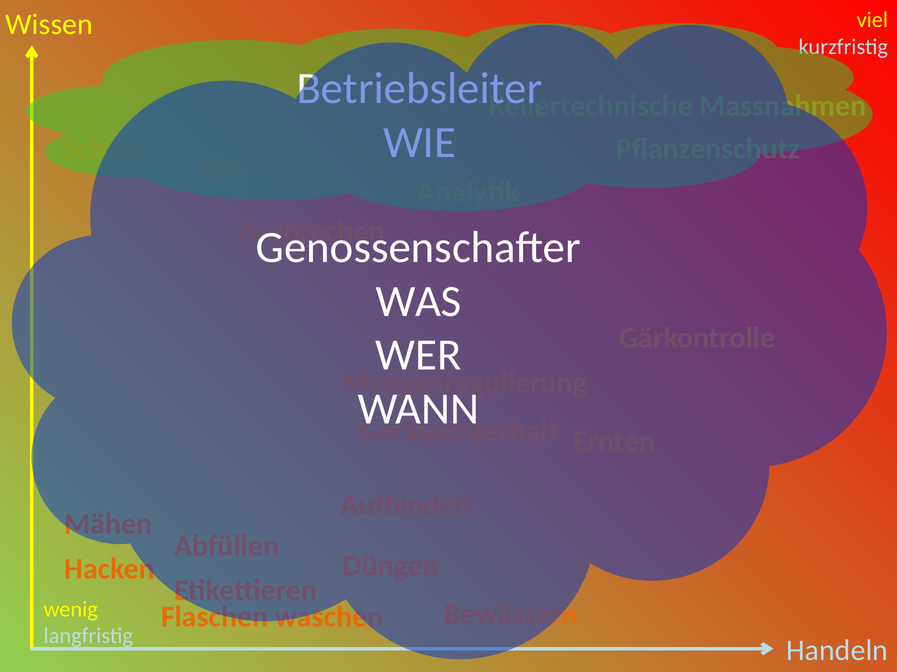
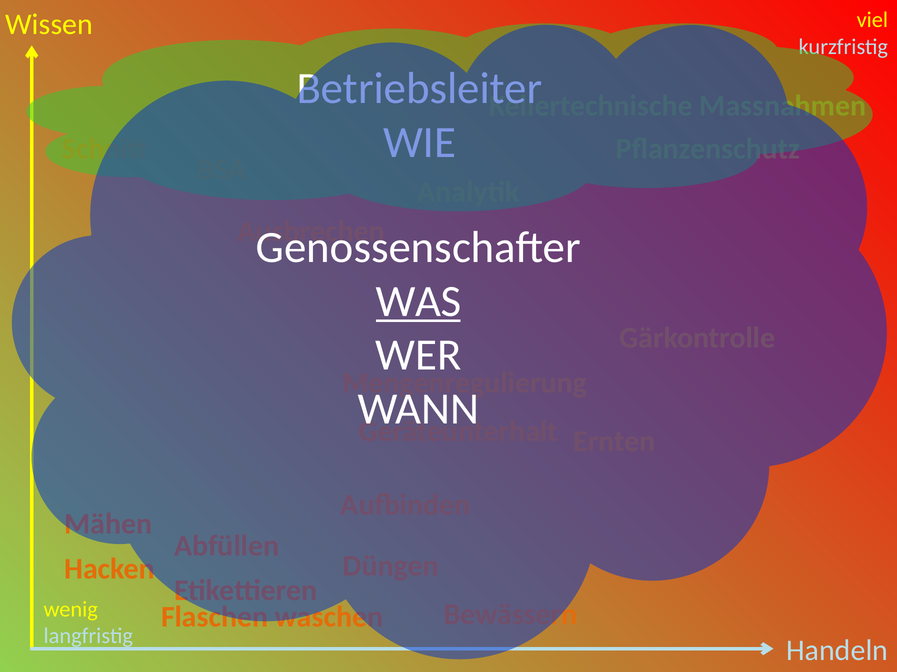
WAS underline: none -> present (419, 302)
